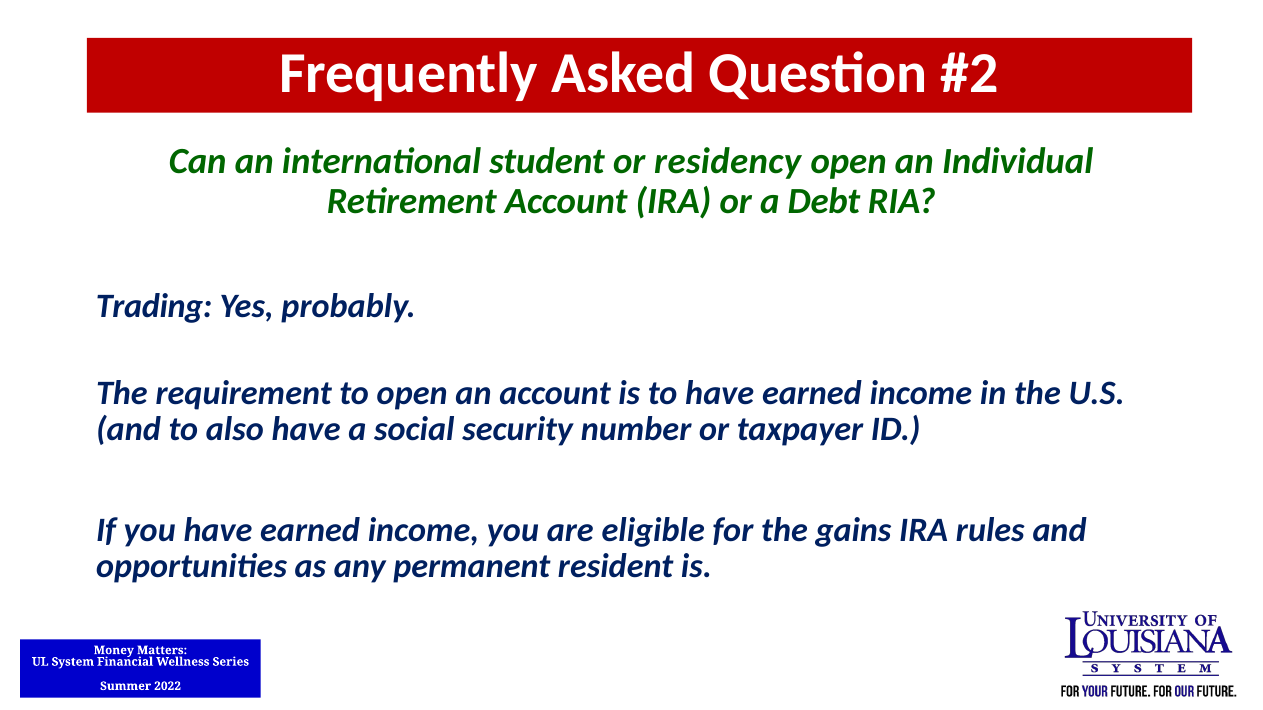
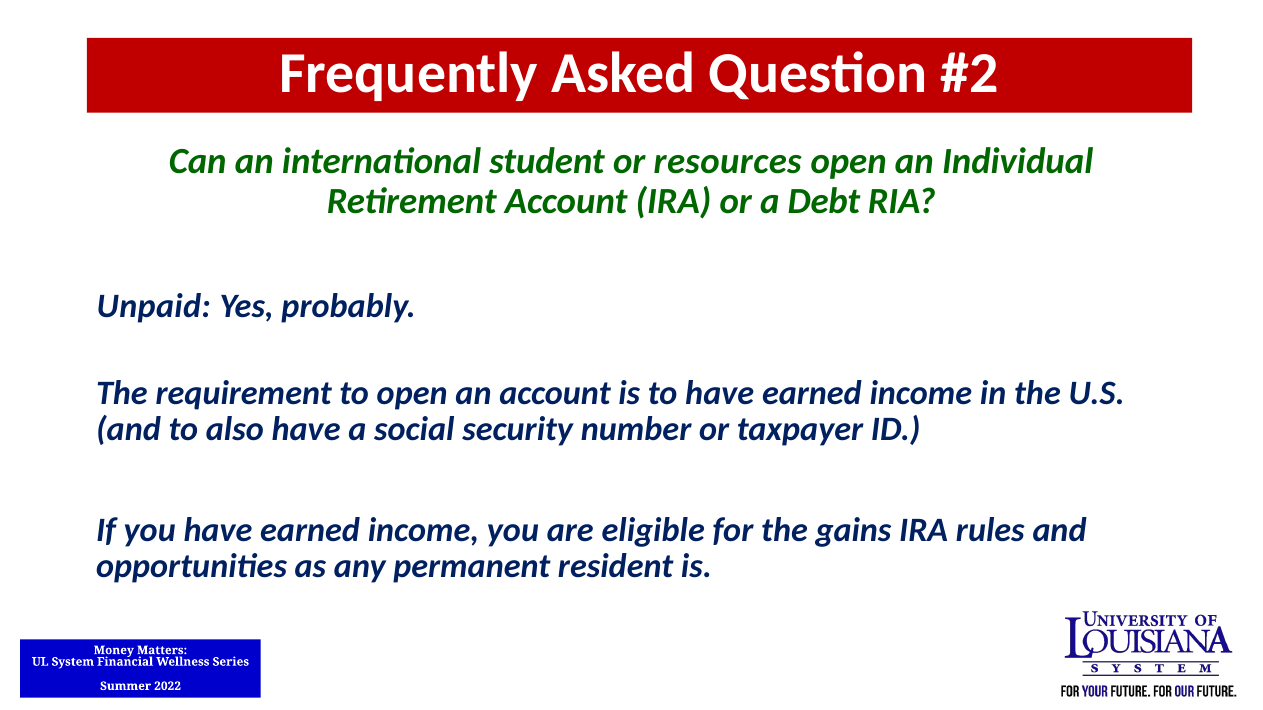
residency: residency -> resources (728, 162)
Trading: Trading -> Unpaid (154, 306)
